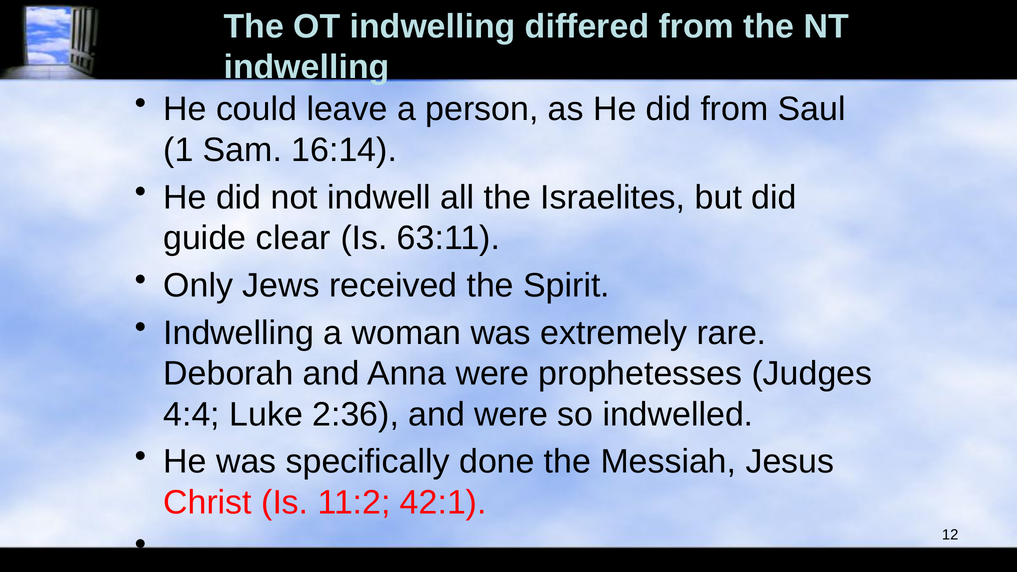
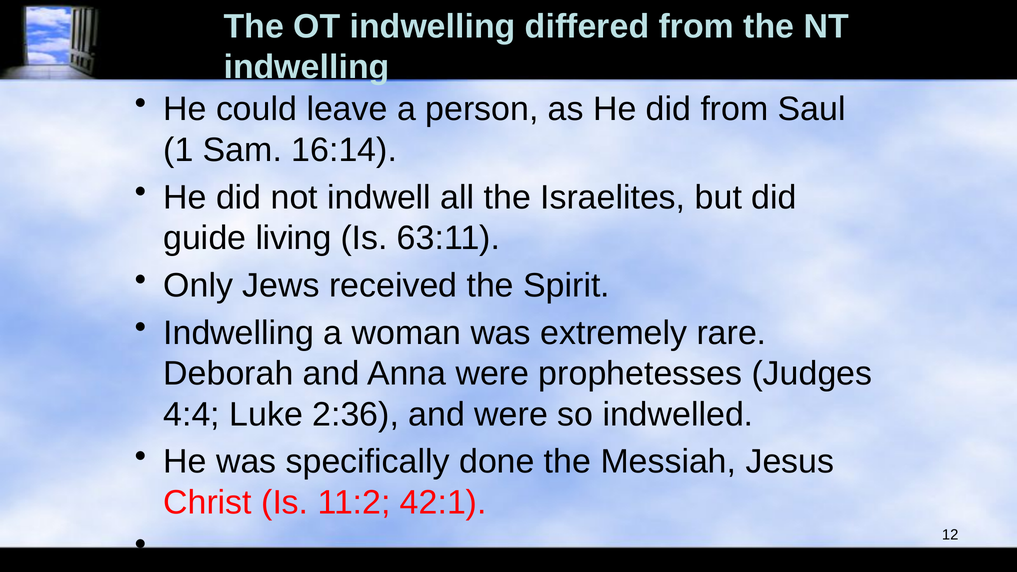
clear: clear -> living (294, 238)
